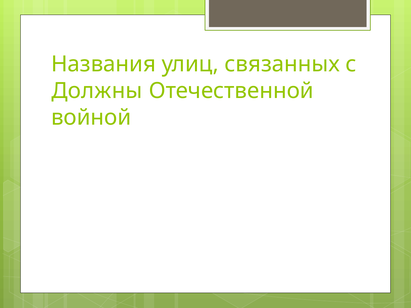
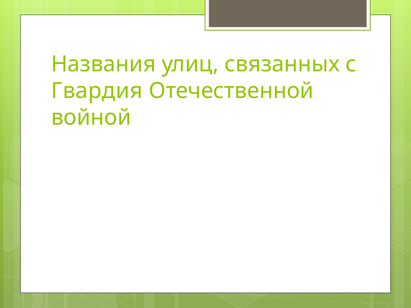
Должны: Должны -> Гвардия (97, 91)
